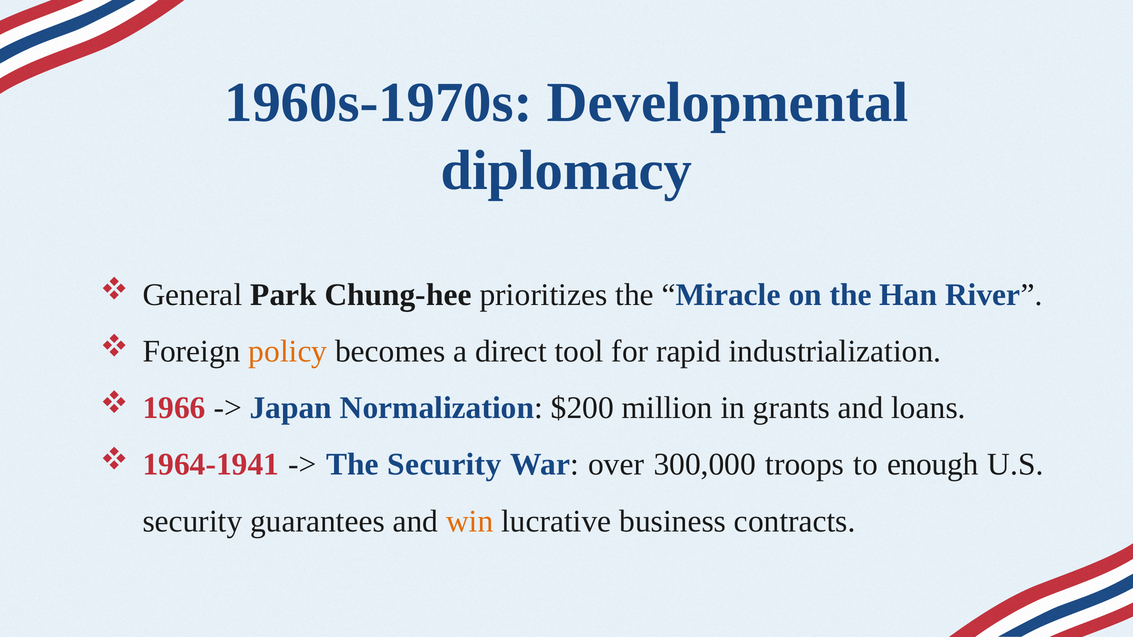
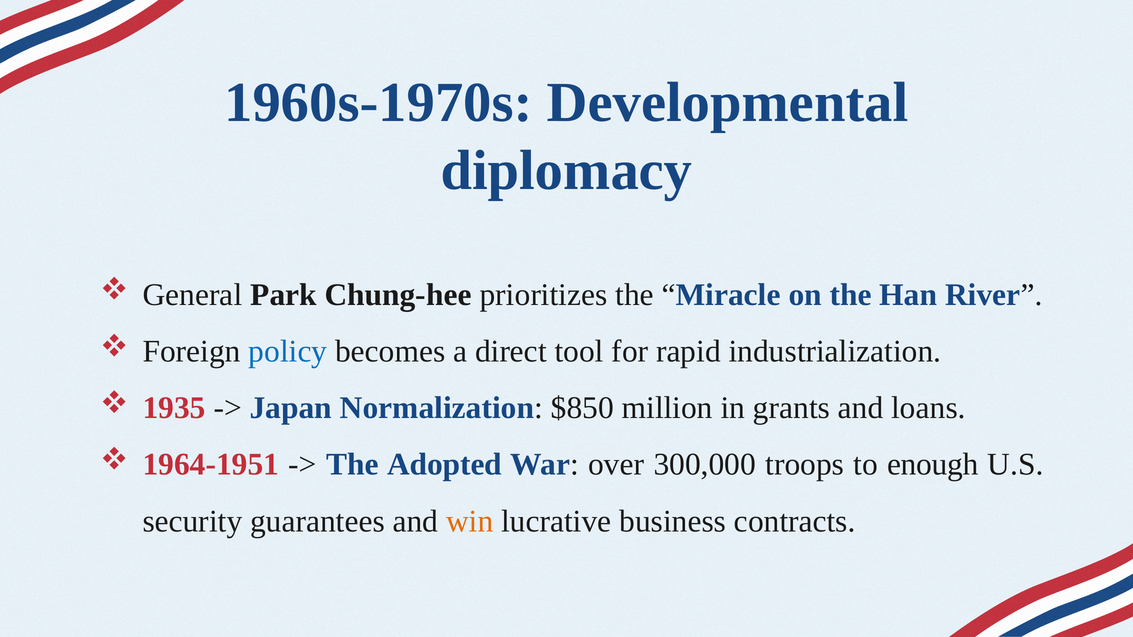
policy colour: orange -> blue (288, 351)
1966: 1966 -> 1935 (174, 408)
$200: $200 -> $850 (582, 408)
1964-1941: 1964-1941 -> 1964-1951 (211, 465)
The Security: Security -> Adopted (445, 465)
